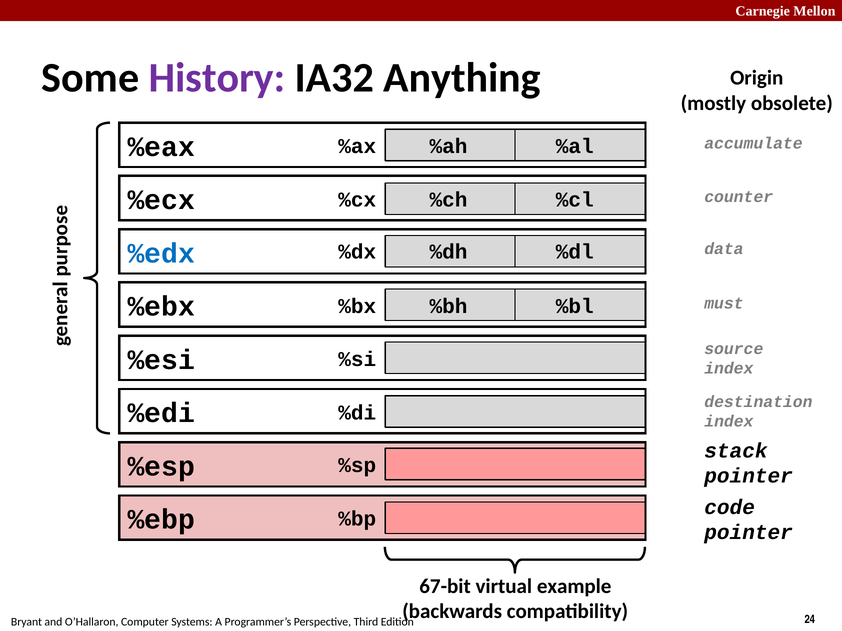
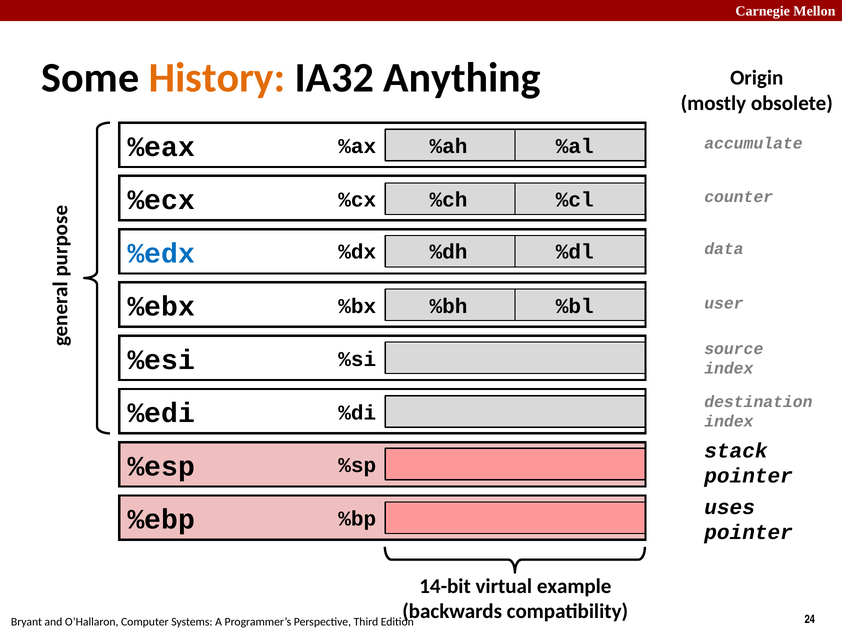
History colour: purple -> orange (217, 78)
must: must -> user (724, 303)
code: code -> uses (730, 508)
67-bit: 67-bit -> 14-bit (445, 587)
